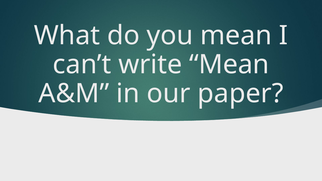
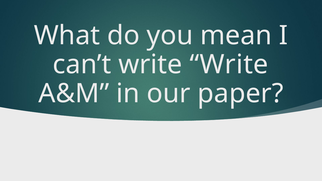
write Mean: Mean -> Write (229, 65)
